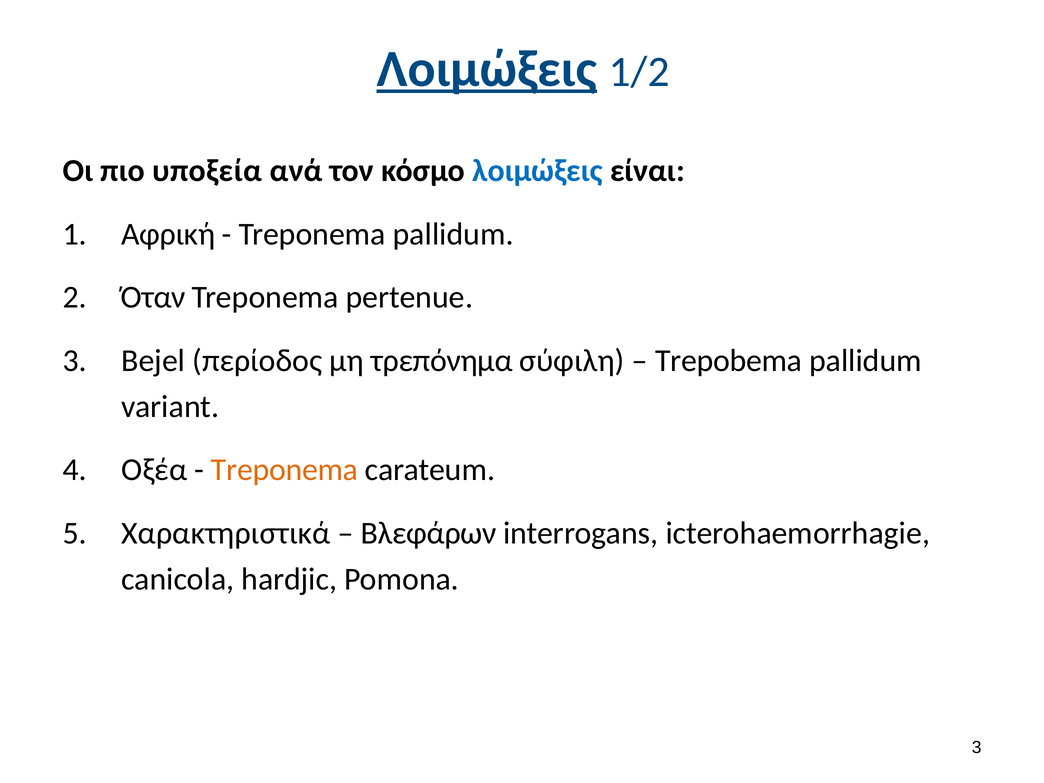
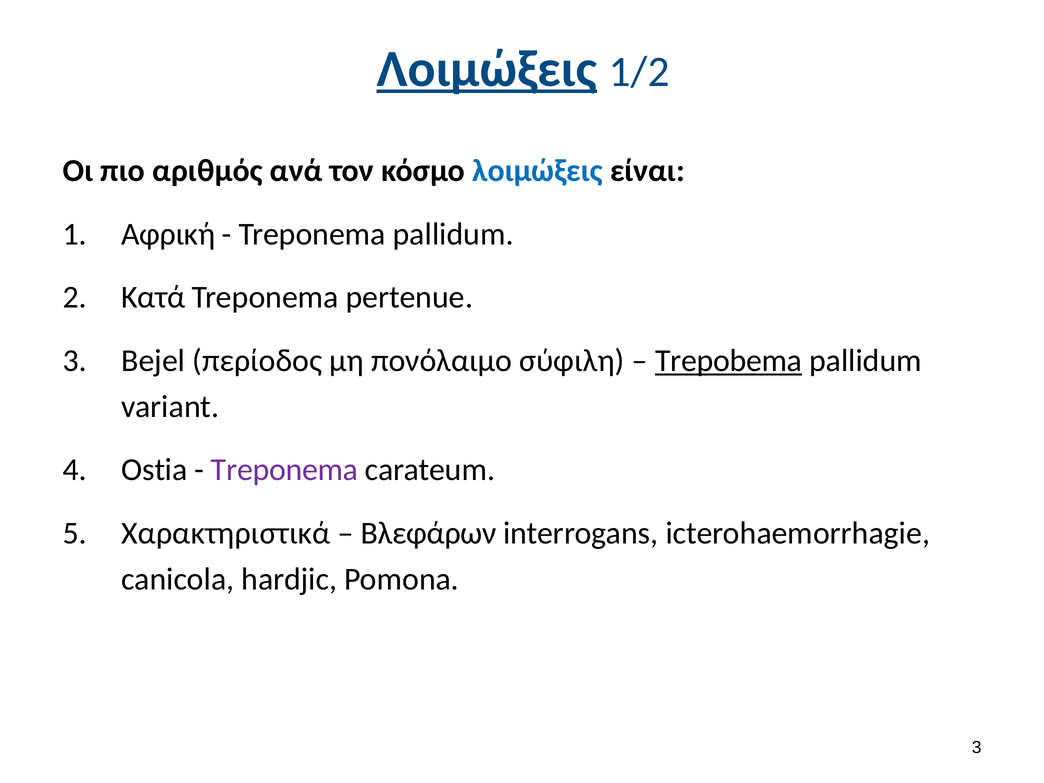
υποξεία: υποξεία -> αριθμός (207, 171)
Όταν: Όταν -> Κατά (153, 297)
τρεπόνημα: τρεπόνημα -> πονόλαιμο (442, 361)
Trepobema underline: none -> present (729, 361)
Οξέα: Οξέα -> Ostia (154, 470)
Treponema colour: orange -> purple (284, 470)
